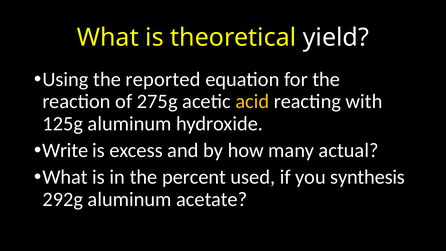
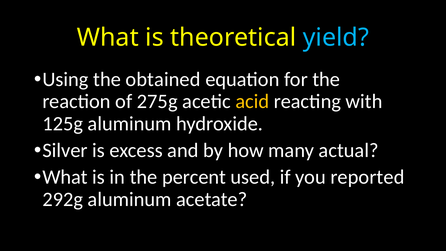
yield colour: white -> light blue (336, 37)
reported: reported -> obtained (163, 79)
Write: Write -> Silver (65, 150)
synthesis: synthesis -> reported (367, 177)
